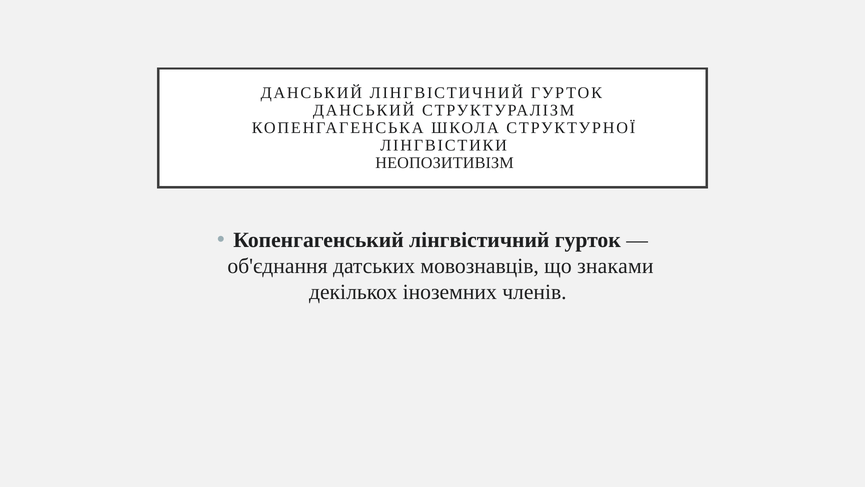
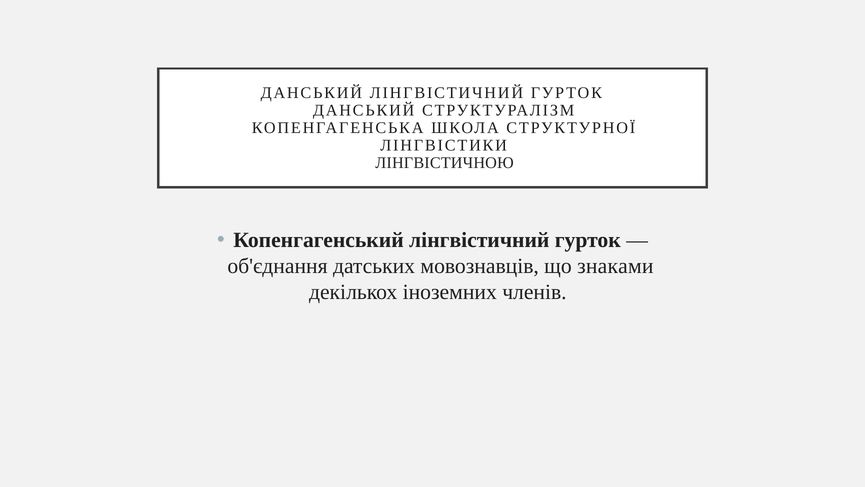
НЕОПОЗИТИВІЗМ: НЕОПОЗИТИВІЗМ -> ЛІНГВІСТИЧНОЮ (445, 163)
